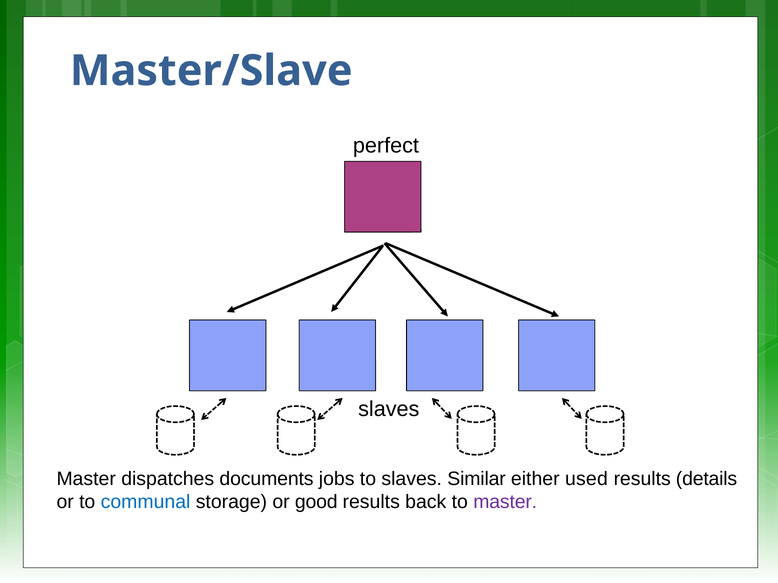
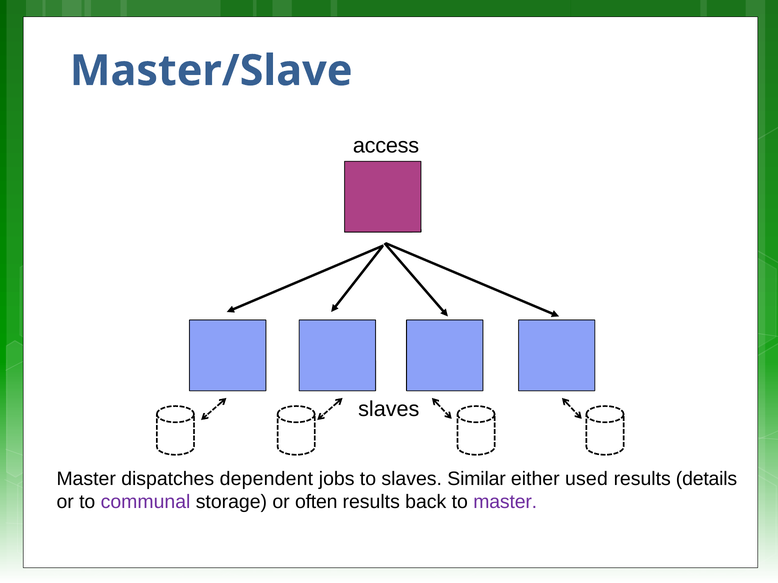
perfect: perfect -> access (386, 146)
documents: documents -> dependent (266, 479)
communal colour: blue -> purple (146, 502)
good: good -> often (316, 502)
